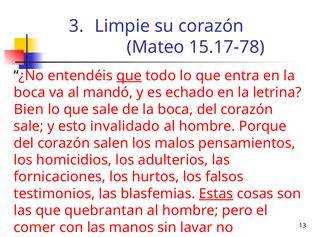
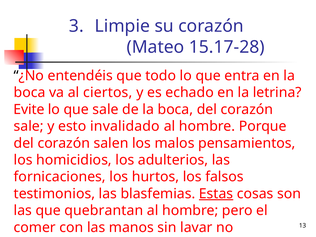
15.17-78: 15.17-78 -> 15.17-28 (227, 47)
que underline: present -> none (129, 76)
mandó: mandó -> ciertos (108, 93)
Bien: Bien -> Evite (29, 109)
